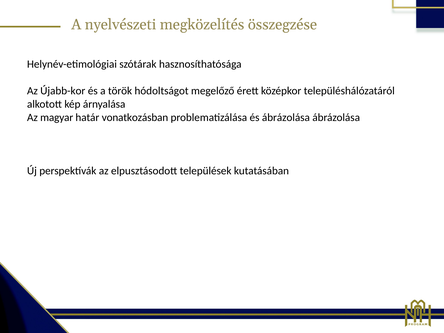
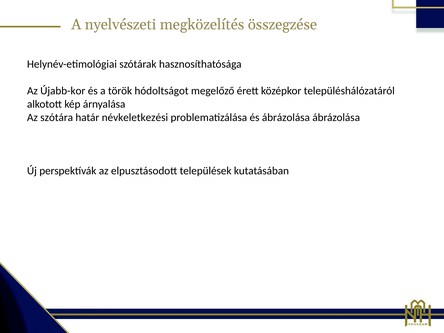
magyar: magyar -> szótára (57, 117)
vonatkozásban: vonatkozásban -> névkeletkezési (135, 117)
